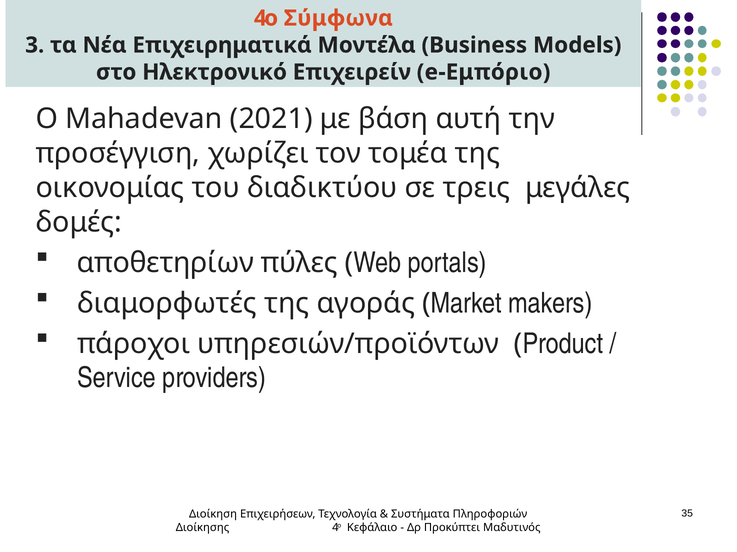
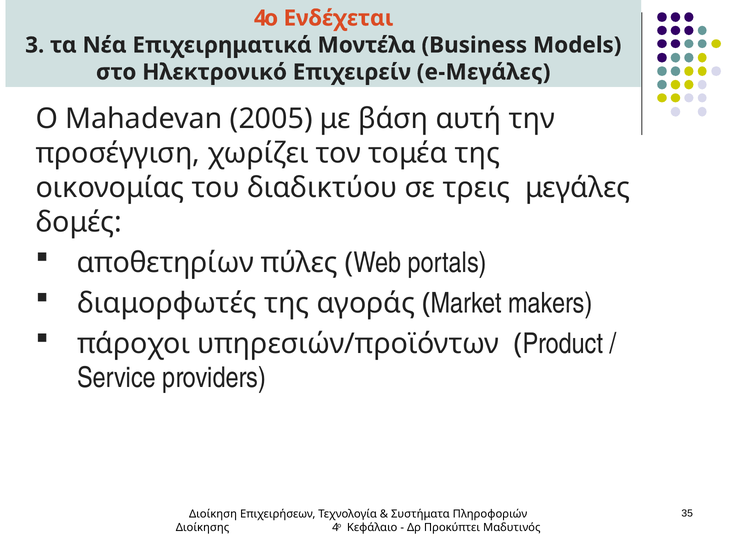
Σύμφωνα: Σύμφωνα -> Ενδέχεται (339, 18)
e-Εμπόριο: e-Εμπόριο -> e-Μεγάλες (484, 72)
2021: 2021 -> 2005 (271, 119)
